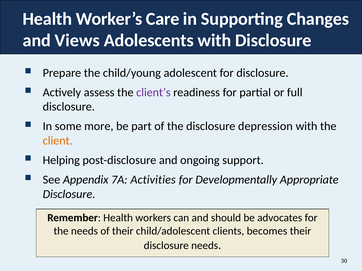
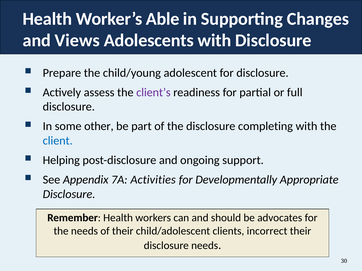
Care: Care -> Able (163, 19)
more: more -> other (99, 126)
depression: depression -> completing (265, 126)
client colour: orange -> blue (58, 141)
becomes: becomes -> incorrect (267, 231)
